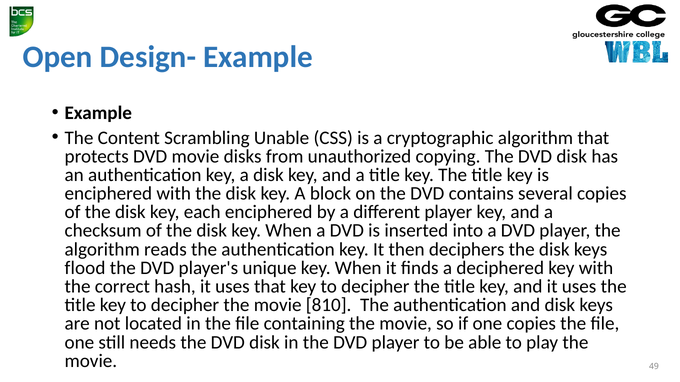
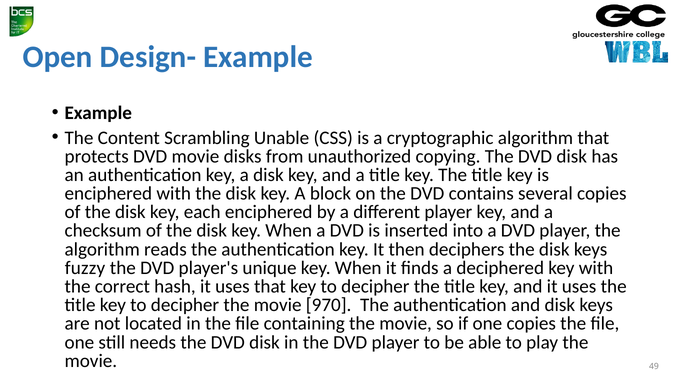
flood: flood -> fuzzy (85, 268)
810: 810 -> 970 (329, 305)
